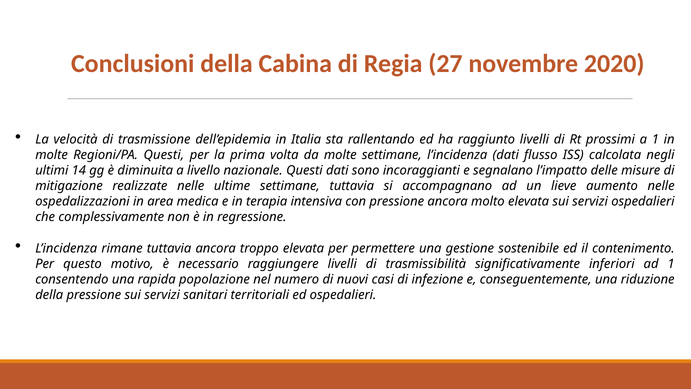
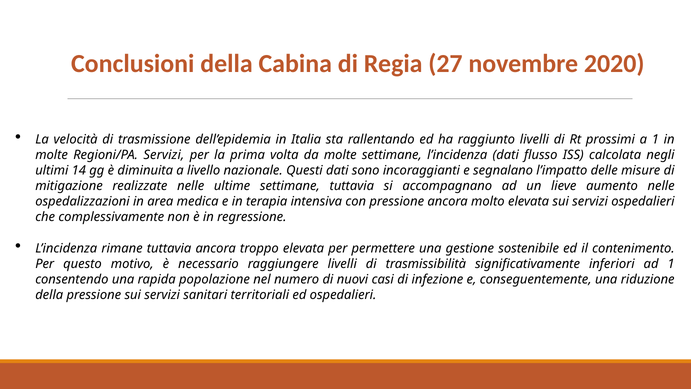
Regioni/PA Questi: Questi -> Servizi (164, 155)
